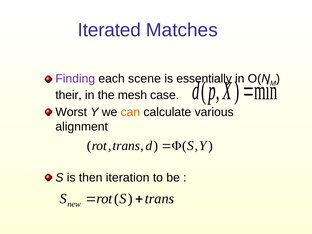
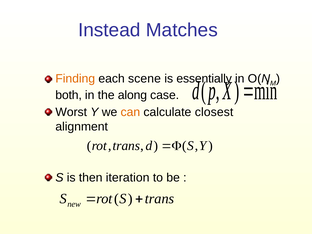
Iterated: Iterated -> Instead (109, 30)
Finding colour: purple -> orange (75, 79)
their: their -> both (69, 95)
mesh: mesh -> along (132, 95)
various: various -> closest (214, 112)
